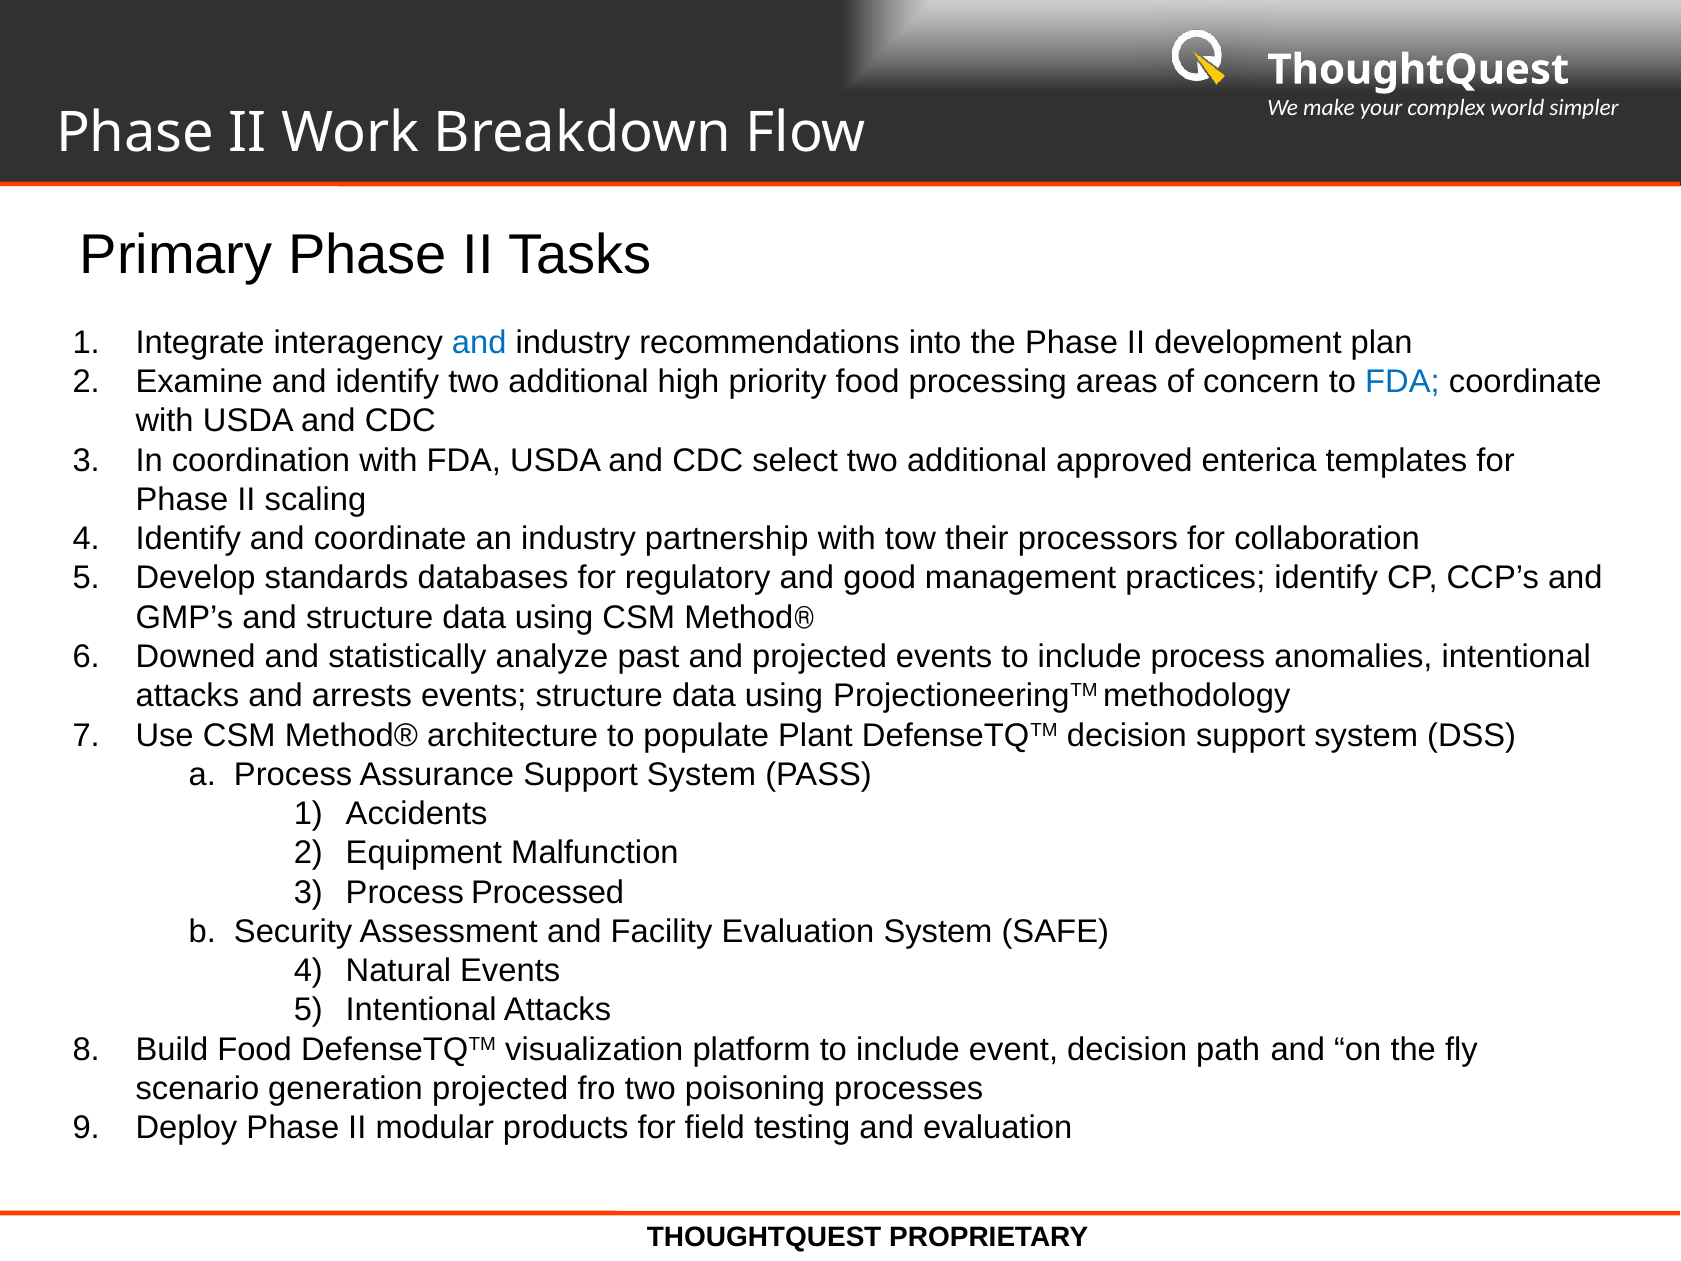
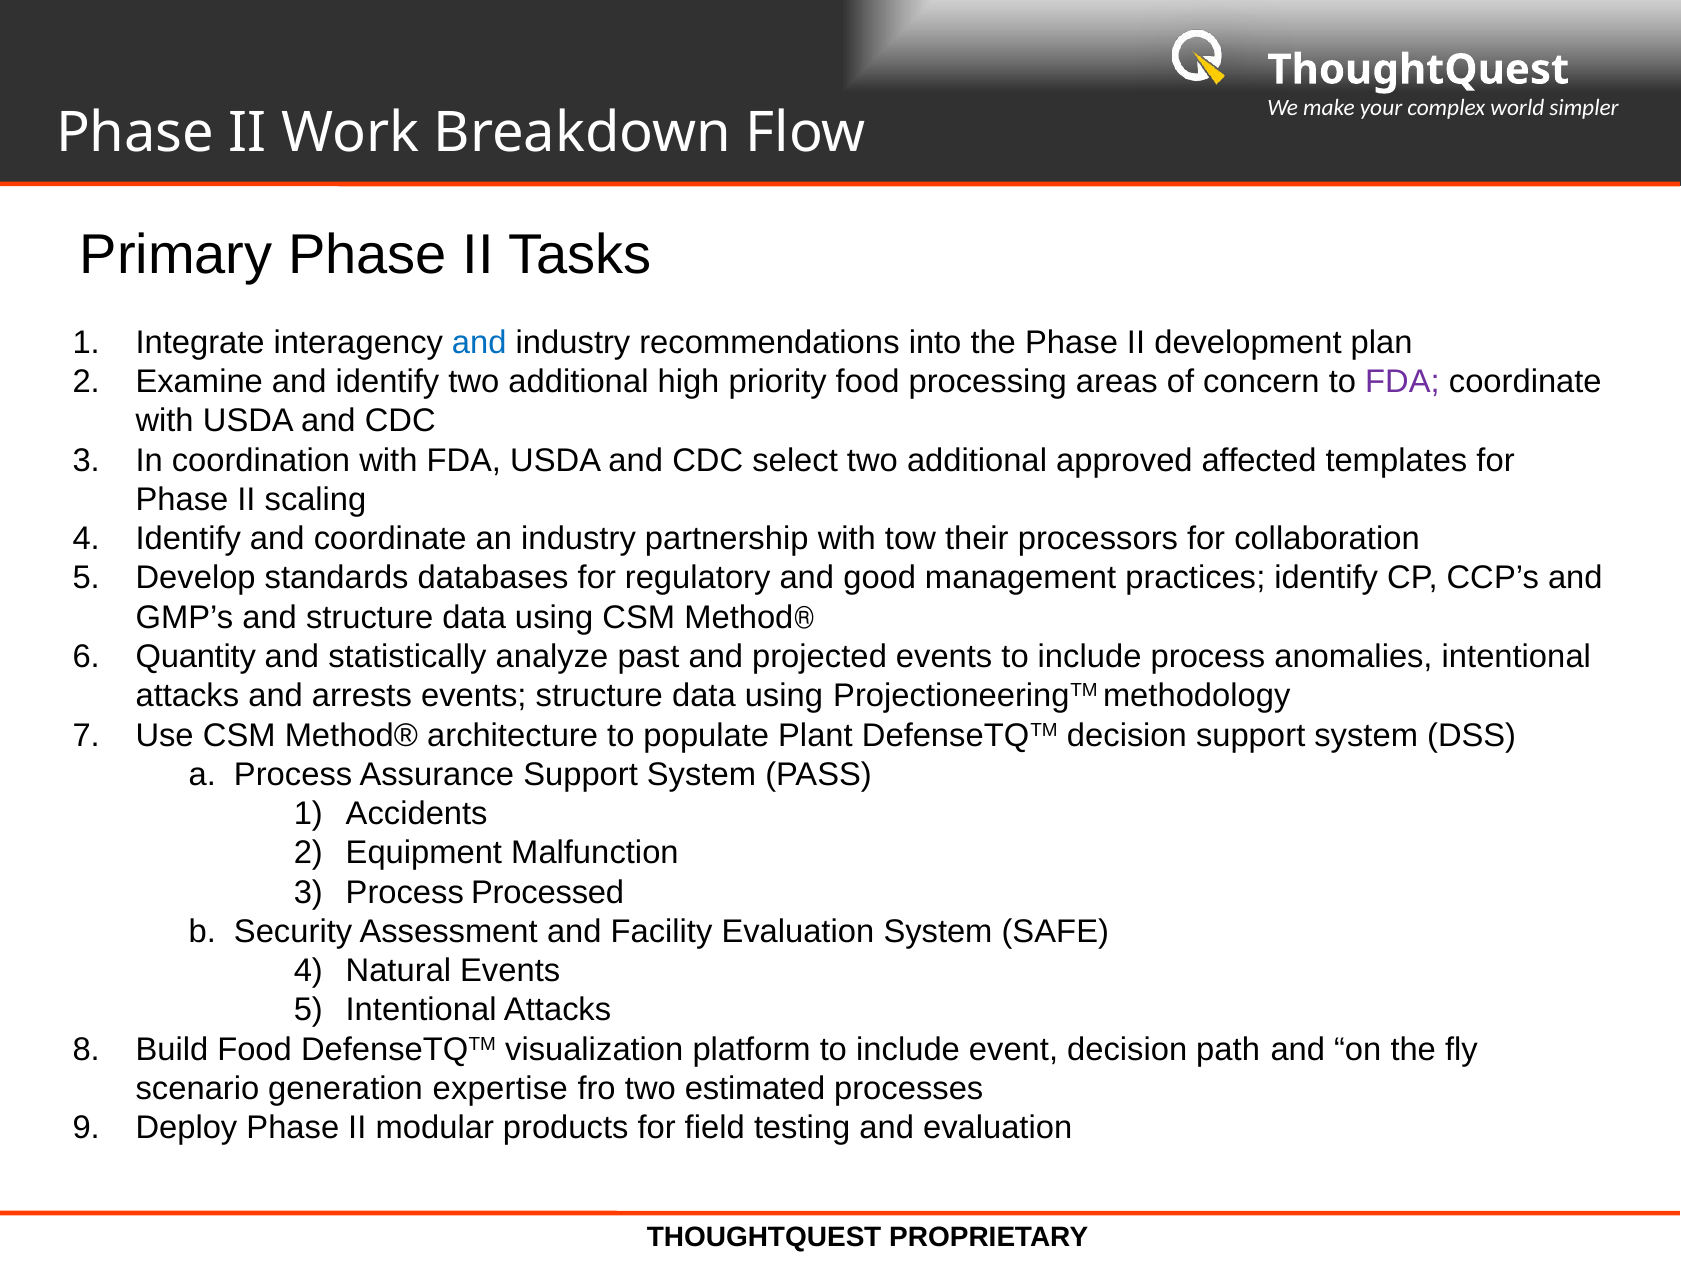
FDA colour: blue -> purple (1402, 382)
enterica: enterica -> affected (1259, 460)
Downed: Downed -> Quantity (196, 657)
generation projected: projected -> expertise (500, 1088)
poisoning: poisoning -> estimated (755, 1088)
